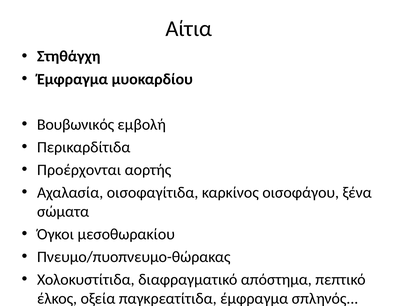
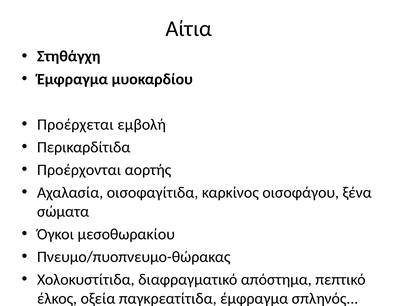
Βουβωνικός: Βουβωνικός -> Προέρχεται (75, 124)
